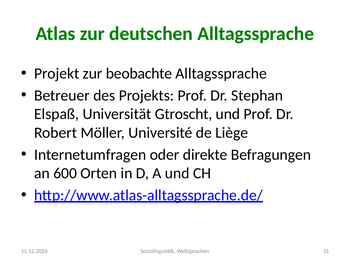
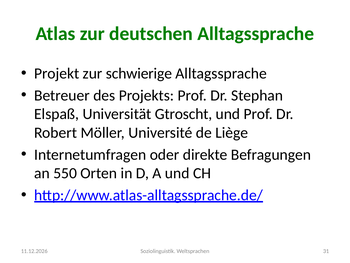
beobachte: beobachte -> schwierige (139, 73)
600: 600 -> 550 (65, 173)
